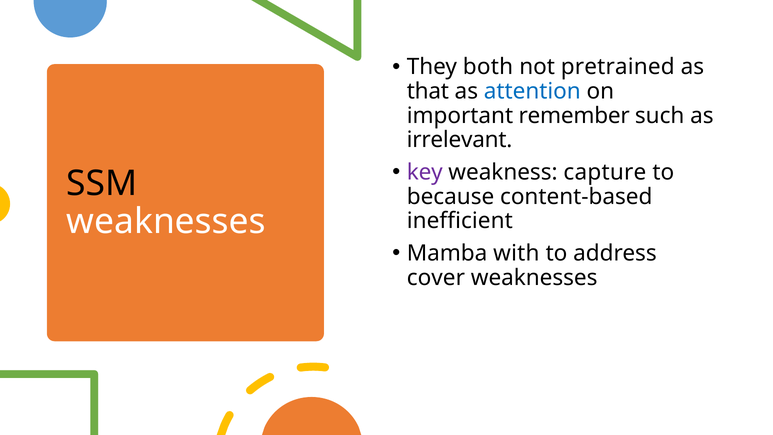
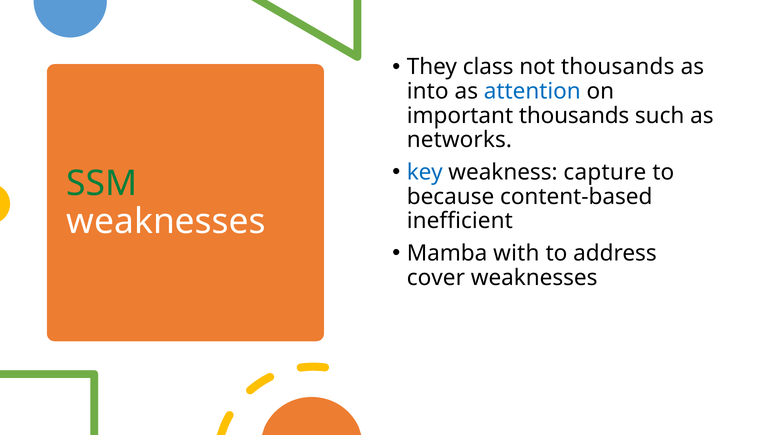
both: both -> class (488, 67)
not pretrained: pretrained -> thousands (618, 67)
that: that -> into (428, 91)
important remember: remember -> thousands (574, 116)
irrelevant: irrelevant -> networks (459, 140)
key colour: purple -> blue (425, 172)
SSM colour: black -> green (102, 183)
